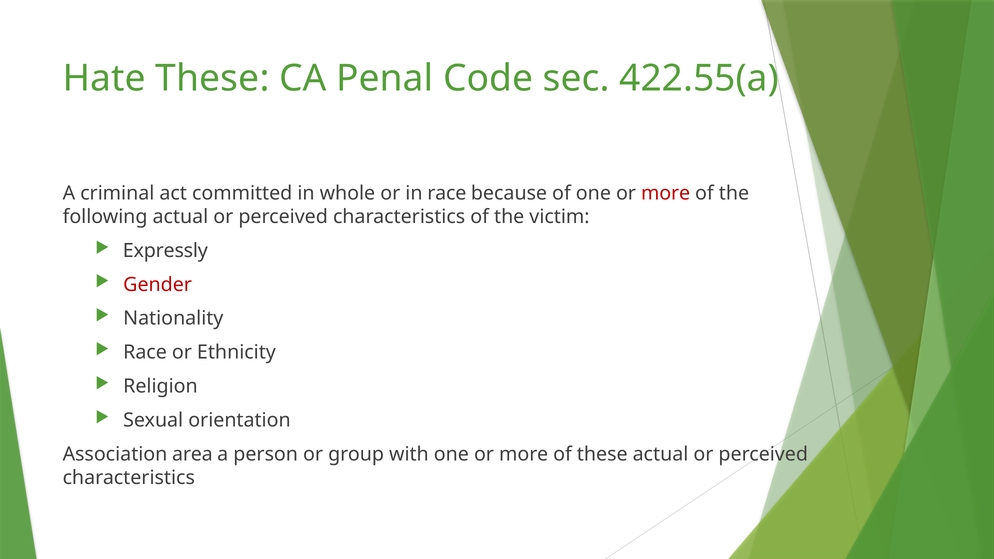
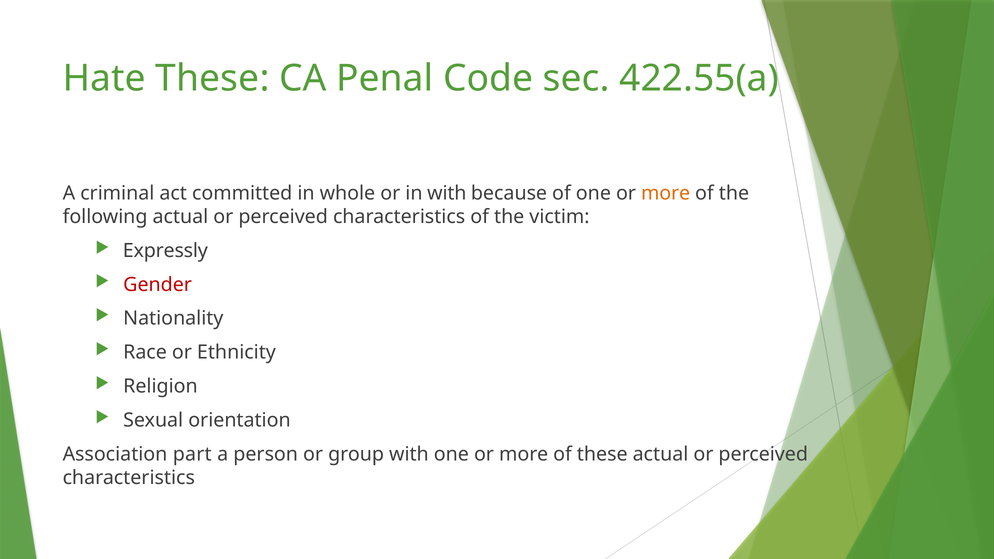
in race: race -> with (447, 193)
more colour: red -> orange (666, 193)
area: area -> part (192, 454)
